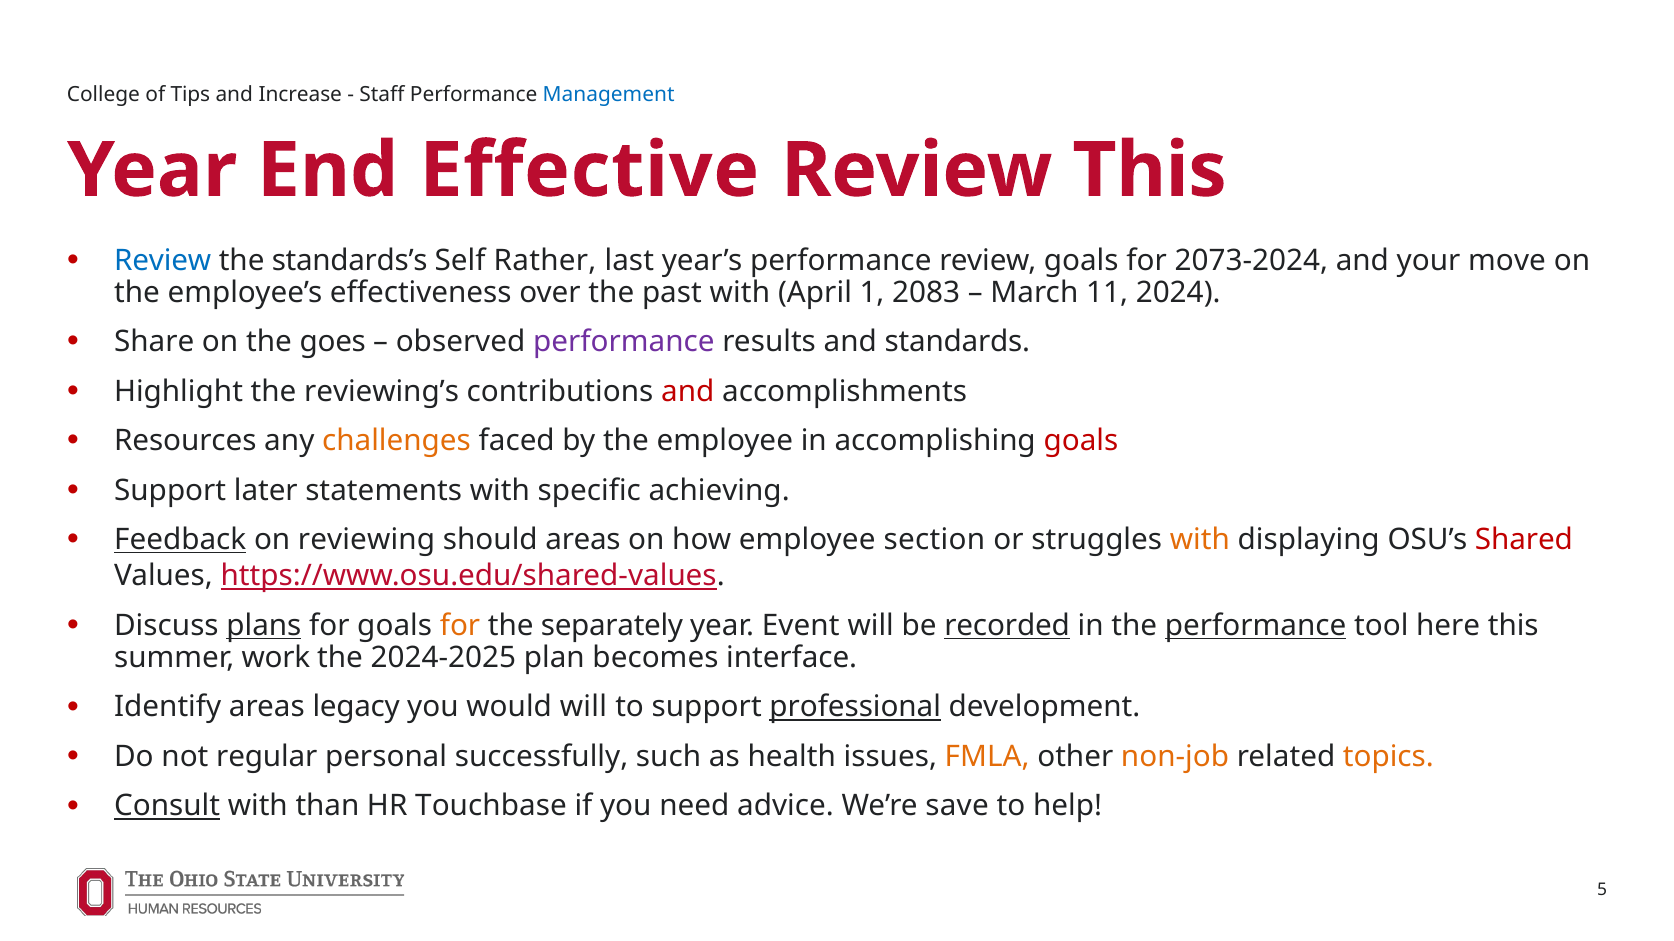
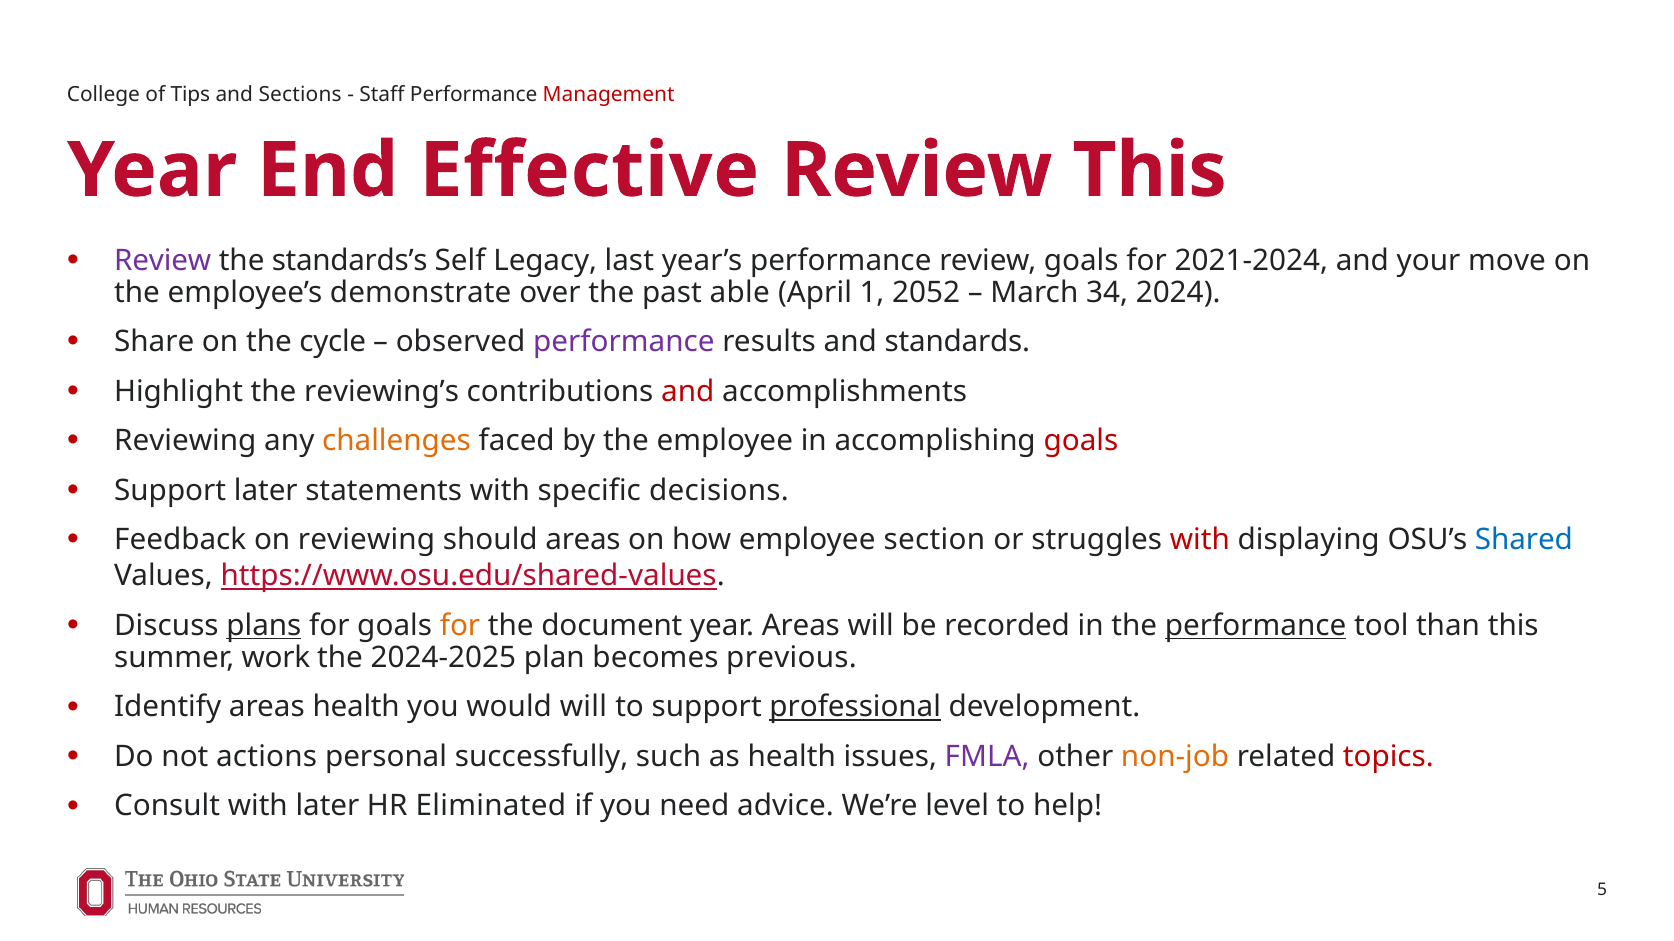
Increase: Increase -> Sections (300, 95)
Management colour: blue -> red (609, 95)
Review colour: blue -> purple (163, 261)
Rather: Rather -> Legacy (545, 261)
2073-2024: 2073-2024 -> 2021-2024 (1251, 261)
effectiveness: effectiveness -> demonstrate (421, 293)
past with: with -> able (740, 293)
2083: 2083 -> 2052 (926, 293)
11: 11 -> 34 (1107, 293)
goes: goes -> cycle (333, 342)
Resources: Resources -> Reviewing (185, 441)
achieving: achieving -> decisions (719, 491)
Feedback underline: present -> none (180, 540)
with colour: orange -> red (1200, 540)
Shared colour: red -> blue (1524, 540)
separately: separately -> document (612, 626)
year Event: Event -> Areas (801, 626)
recorded underline: present -> none (1007, 626)
here: here -> than (1448, 626)
interface: interface -> previous (792, 658)
areas legacy: legacy -> health (356, 708)
regular: regular -> actions (267, 757)
FMLA colour: orange -> purple (987, 757)
topics colour: orange -> red (1388, 757)
Consult underline: present -> none (167, 807)
with than: than -> later (327, 807)
Touchbase: Touchbase -> Eliminated (491, 807)
save: save -> level (957, 807)
